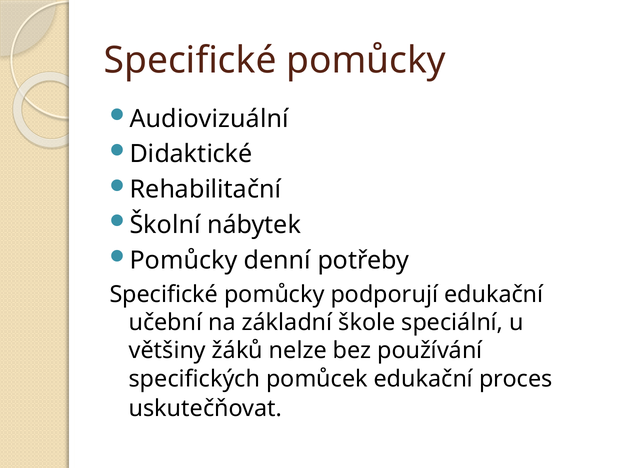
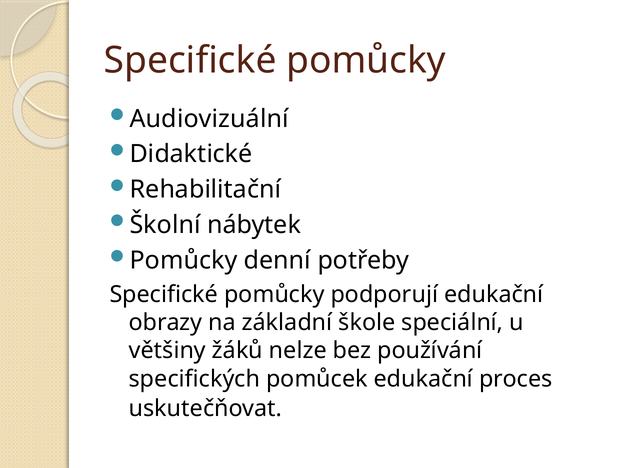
učební: učební -> obrazy (166, 322)
